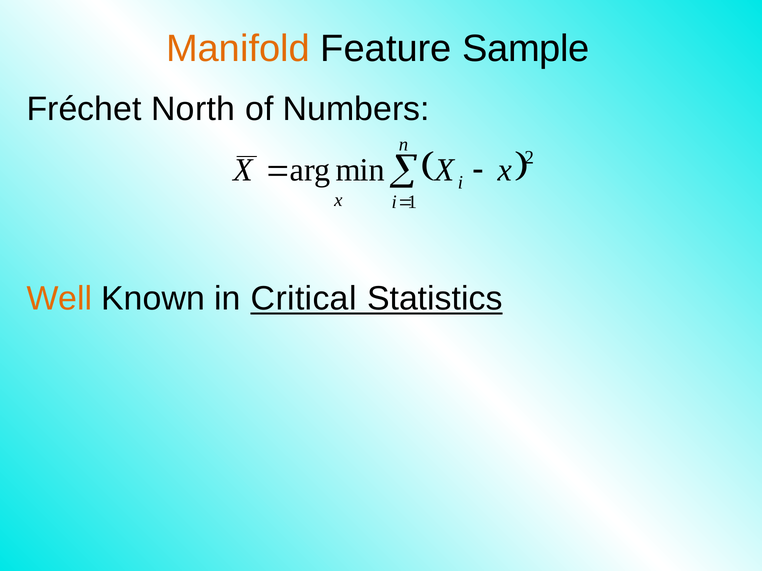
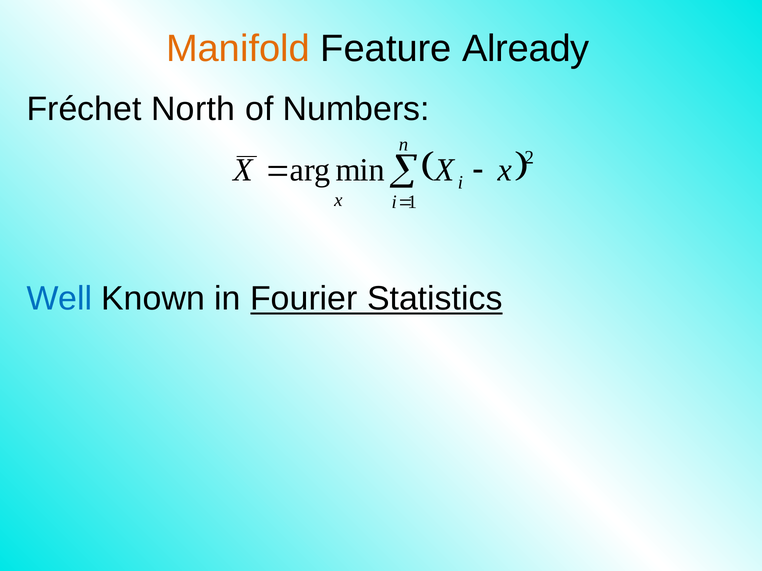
Sample: Sample -> Already (526, 49)
Well colour: orange -> blue (59, 299)
Critical: Critical -> Fourier (304, 299)
